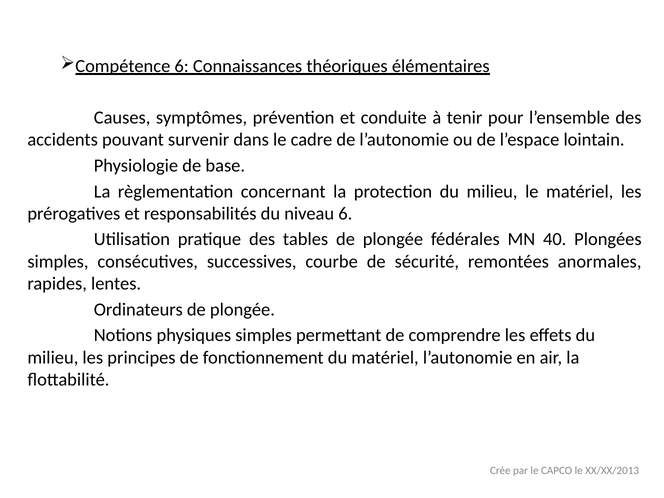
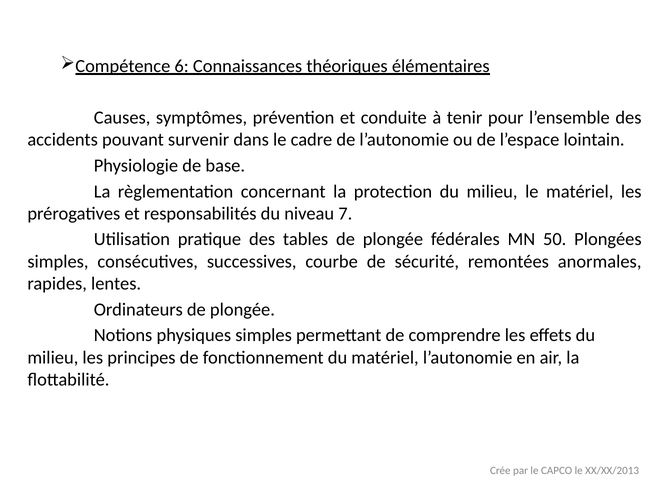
niveau 6: 6 -> 7 (345, 214)
40: 40 -> 50 (555, 239)
